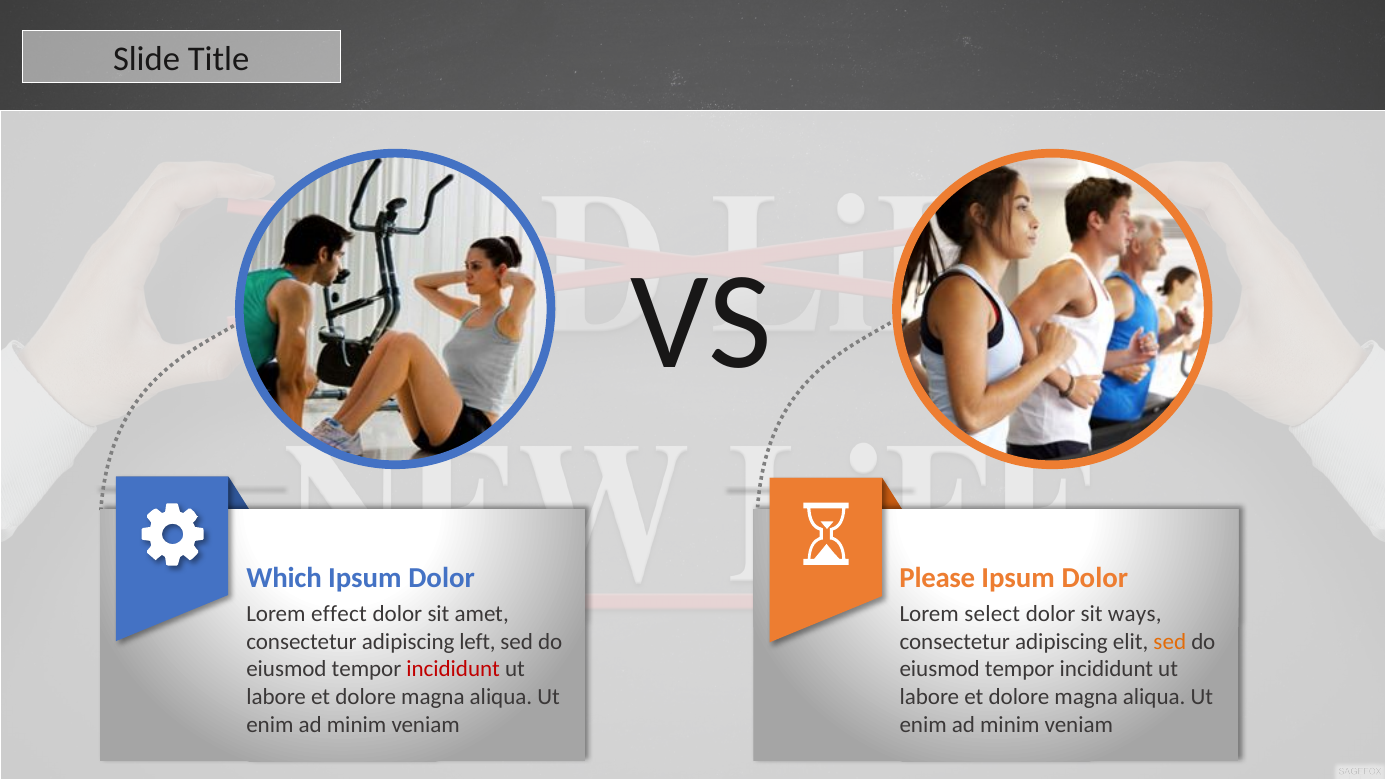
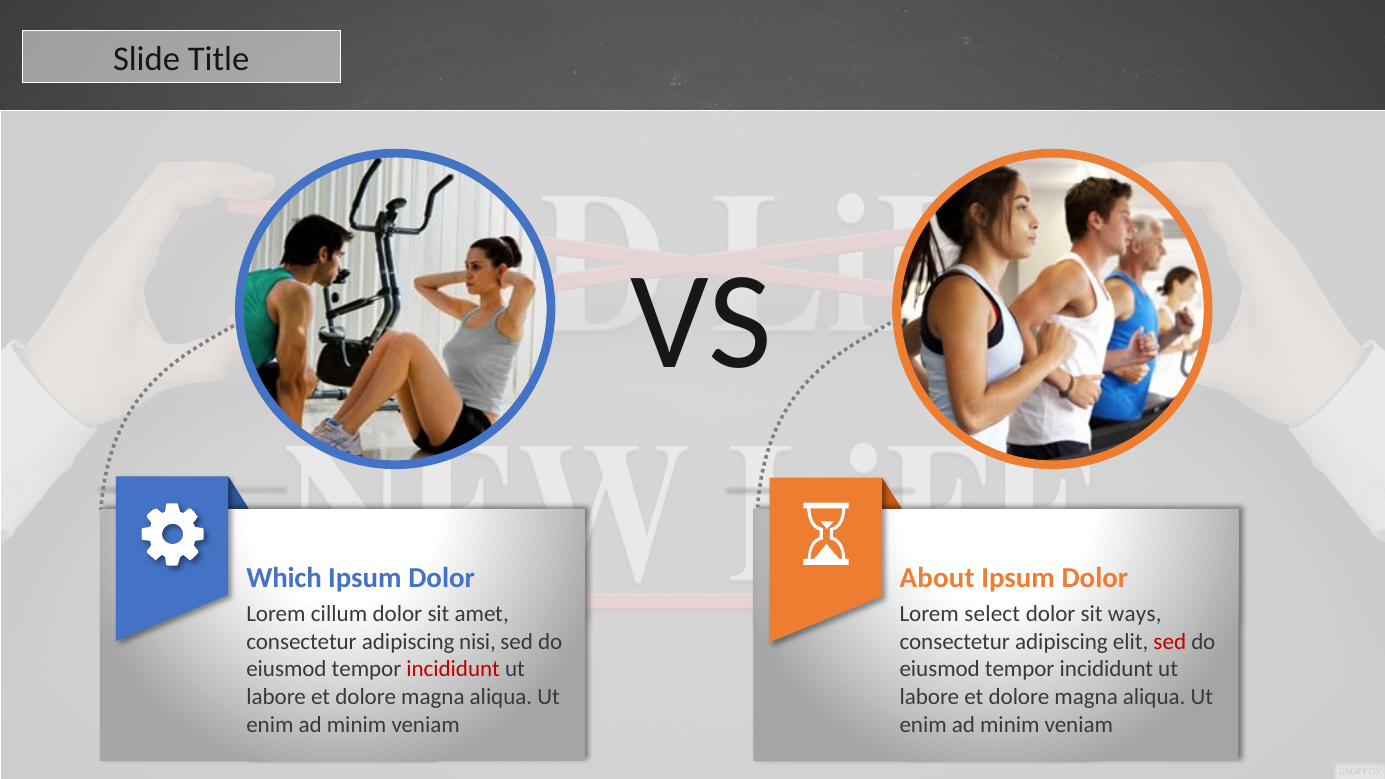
Please: Please -> About (937, 578)
effect: effect -> cillum (339, 614)
left: left -> nisi (477, 641)
sed colour: orange -> red (1170, 641)
